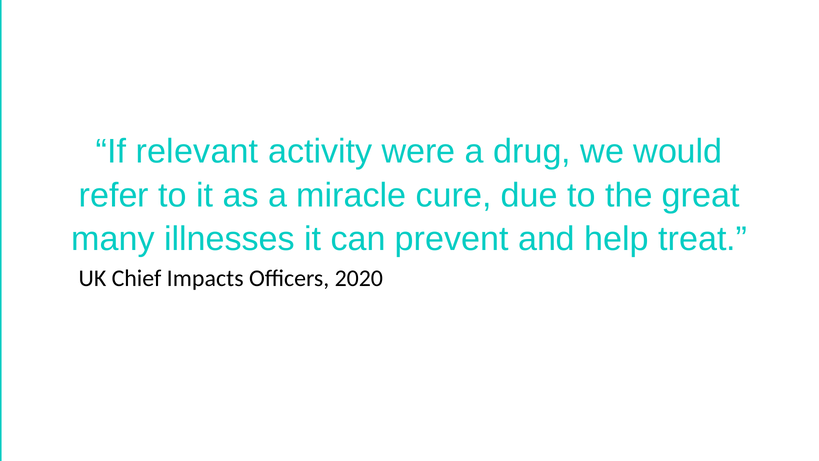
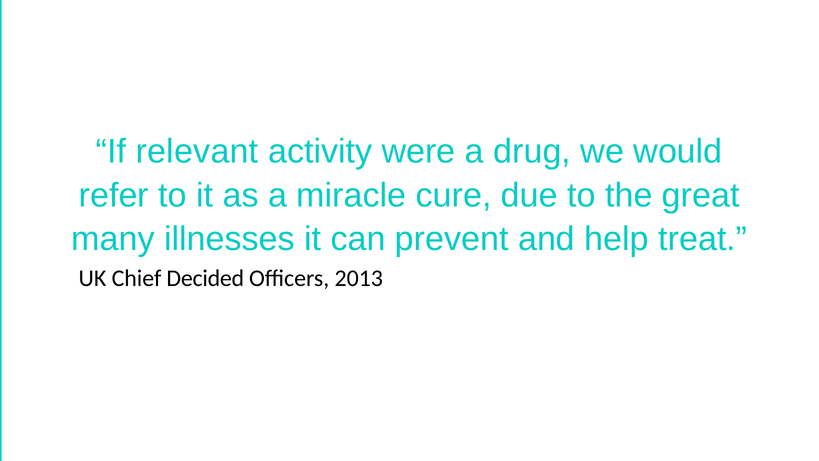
Impacts: Impacts -> Decided (205, 278)
2020: 2020 -> 2013 (359, 278)
